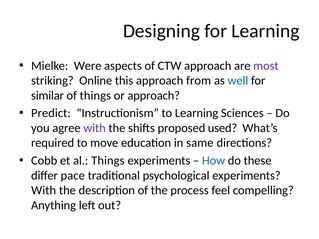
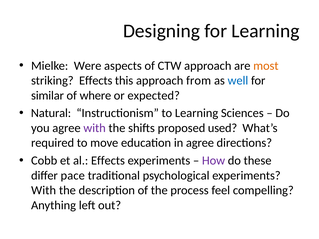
most colour: purple -> orange (266, 66)
striking Online: Online -> Effects (96, 81)
of things: things -> where (95, 96)
or approach: approach -> expected (154, 96)
Predict: Predict -> Natural (51, 113)
in same: same -> agree (200, 143)
al Things: Things -> Effects (108, 161)
How colour: blue -> purple (214, 161)
